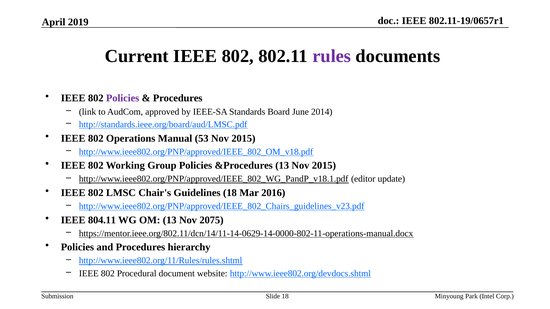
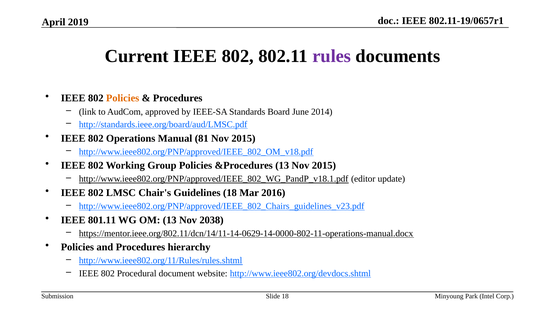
Policies colour: purple -> orange (123, 98)
53: 53 -> 81 (202, 138)
804.11: 804.11 -> 801.11 (102, 220)
2075: 2075 -> 2038 (212, 220)
